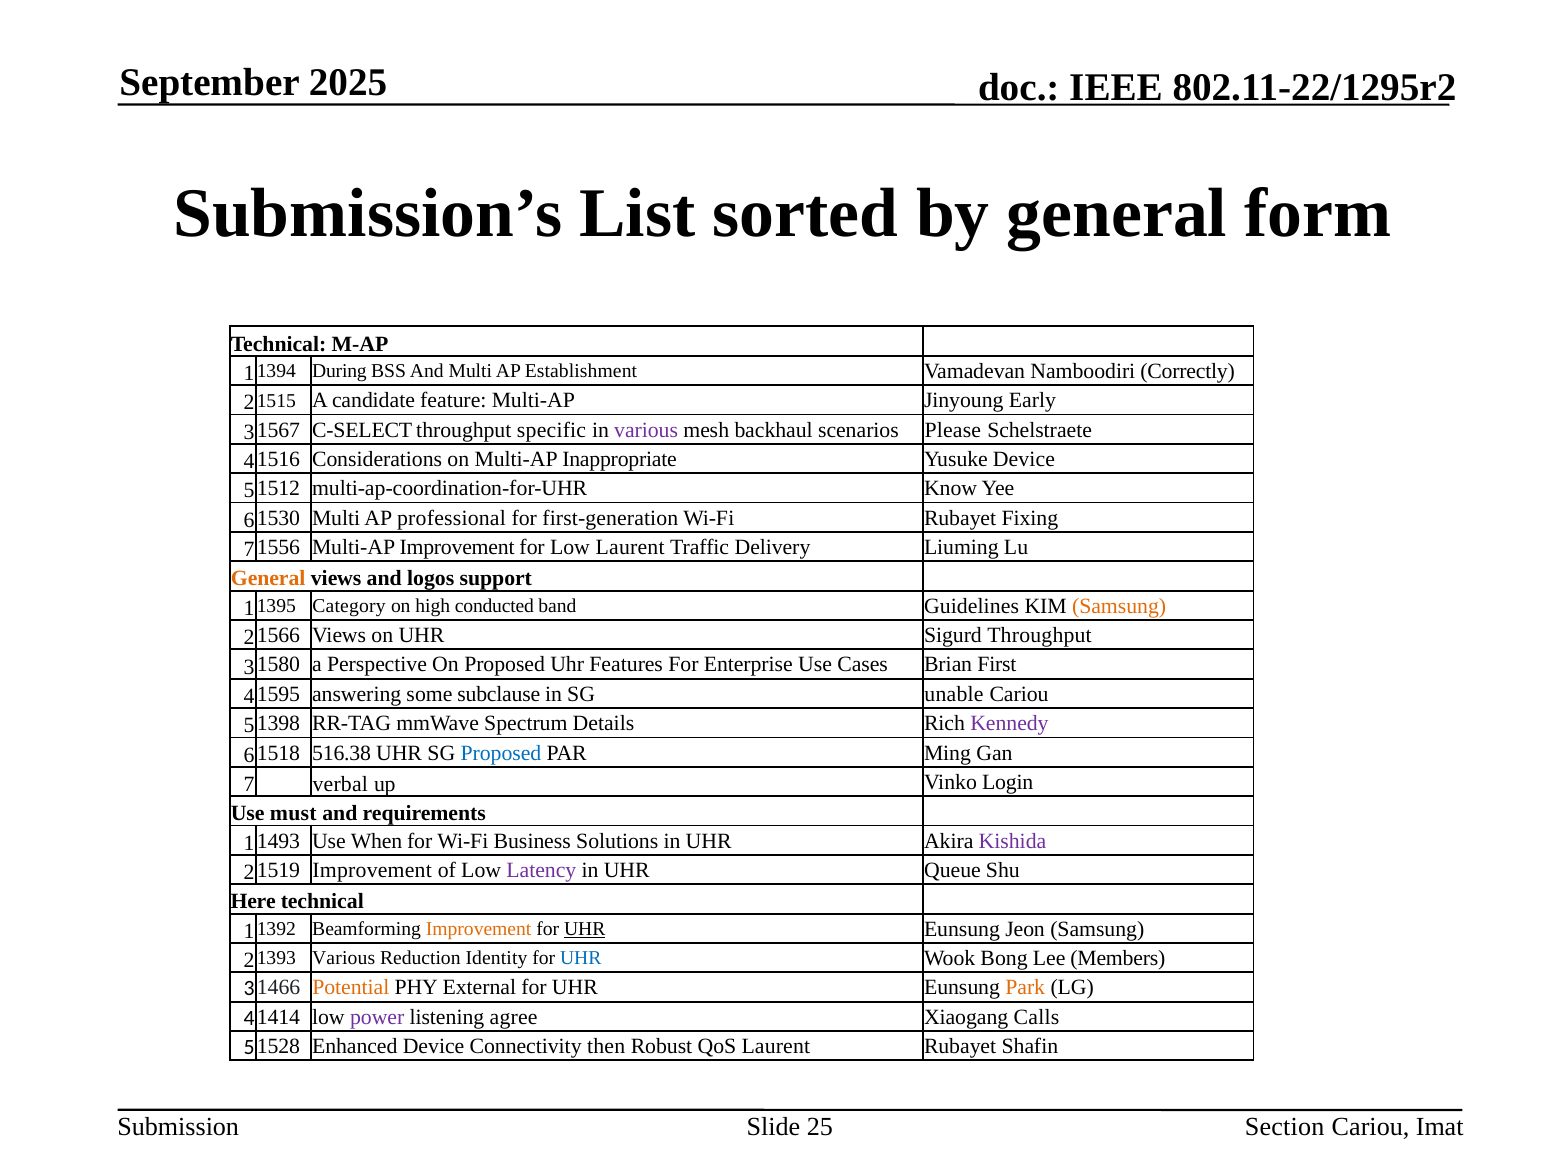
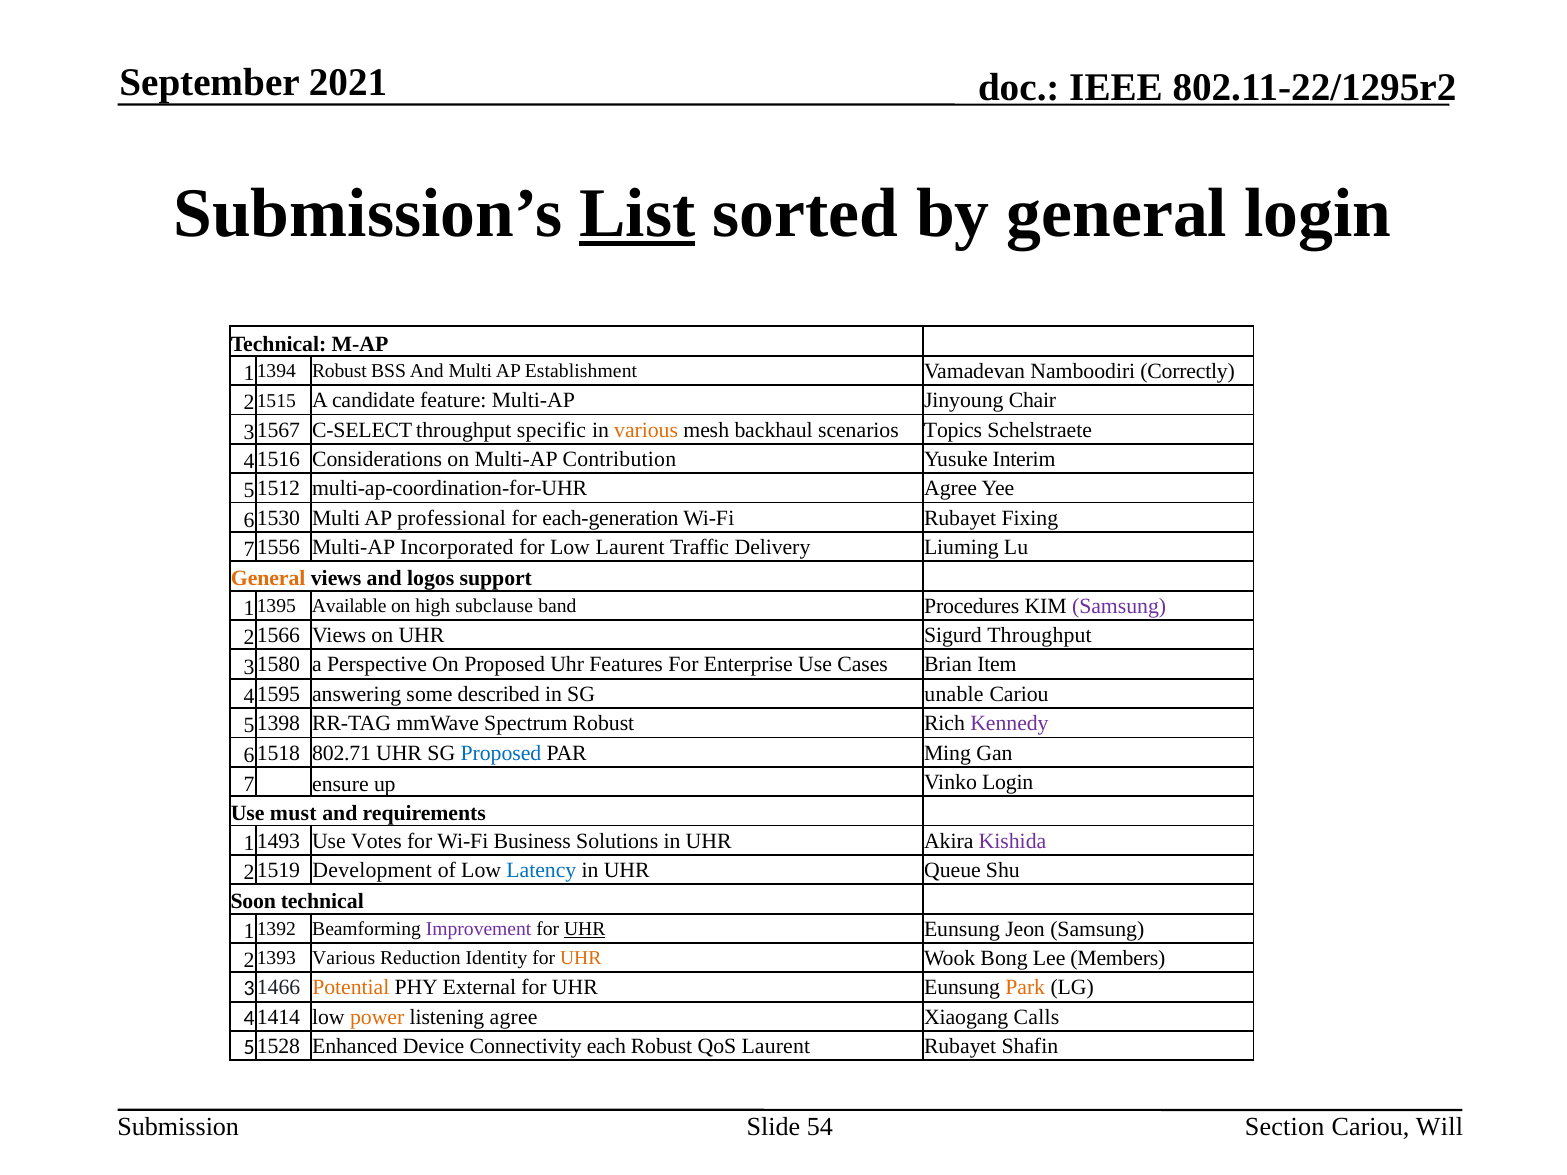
2025: 2025 -> 2021 (348, 83)
List underline: none -> present (637, 214)
general form: form -> login (1318, 214)
During: During -> Robust (339, 371)
Early: Early -> Chair (1033, 401)
various colour: purple -> orange (646, 430)
Please: Please -> Topics (953, 430)
Inappropriate: Inappropriate -> Contribution (619, 459)
Yusuke Device: Device -> Interim (1024, 459)
multi-ap-coordination-for-UHR Know: Know -> Agree (951, 489)
first-generation: first-generation -> each-generation (610, 518)
Multi-AP Improvement: Improvement -> Incorporated (457, 547)
Category: Category -> Available (349, 606)
conducted: conducted -> subclause (494, 606)
Guidelines: Guidelines -> Procedures (972, 606)
Samsung colour: orange -> purple (1119, 606)
First: First -> Item (997, 665)
subclause: subclause -> described (499, 694)
Spectrum Details: Details -> Robust (603, 724)
516.38: 516.38 -> 802.71 (342, 753)
verbal: verbal -> ensure (340, 784)
When: When -> Votes (376, 841)
Improvement: Improvement -> Development (372, 870)
Latency colour: purple -> blue (541, 870)
Here: Here -> Soon (253, 902)
Improvement colour: orange -> purple (479, 929)
UHR colour: blue -> orange (581, 959)
power colour: purple -> orange (377, 1017)
then: then -> each (606, 1047)
25: 25 -> 54 (820, 1127)
Imat: Imat -> Will (1440, 1127)
